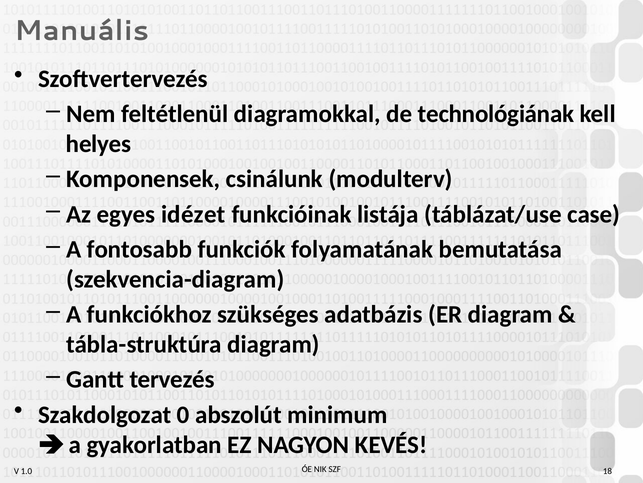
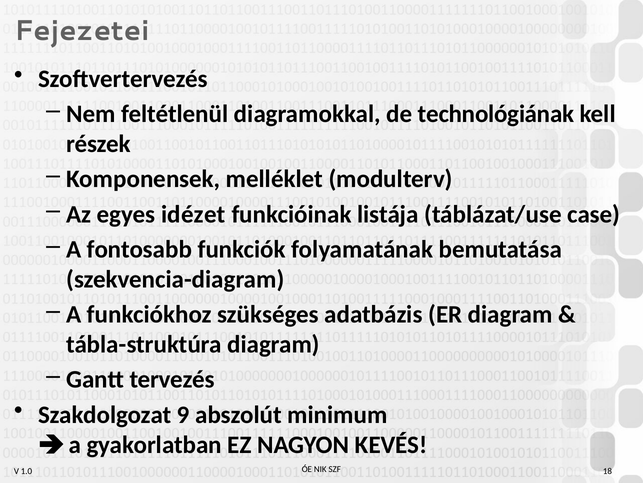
Manuális: Manuális -> Fejezetei (82, 31)
helyes: helyes -> részek (98, 144)
csinálunk: csinálunk -> melléklet (274, 179)
0: 0 -> 9 (183, 414)
